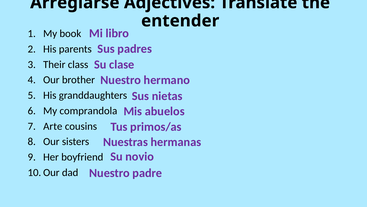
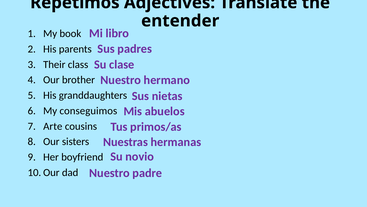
Arreglarse: Arreglarse -> Repetimos (75, 3)
comprandola: comprandola -> conseguimos (88, 110)
